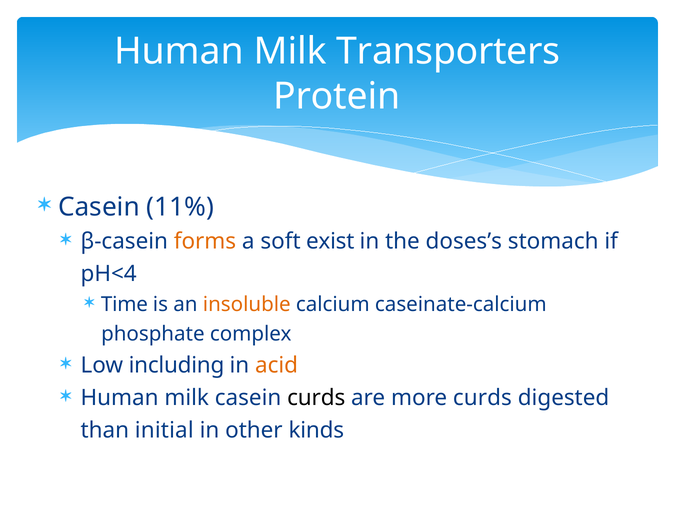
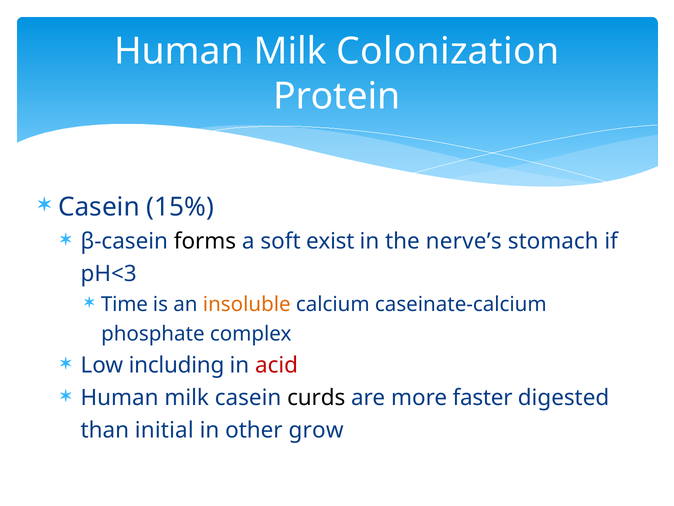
Transporters: Transporters -> Colonization (448, 51)
11%: 11% -> 15% (180, 207)
forms colour: orange -> black (205, 241)
doses’s: doses’s -> nerve’s (464, 241)
pH<4: pH<4 -> pH<3 (109, 274)
acid colour: orange -> red (277, 365)
more curds: curds -> faster (483, 397)
kinds: kinds -> grow (316, 430)
